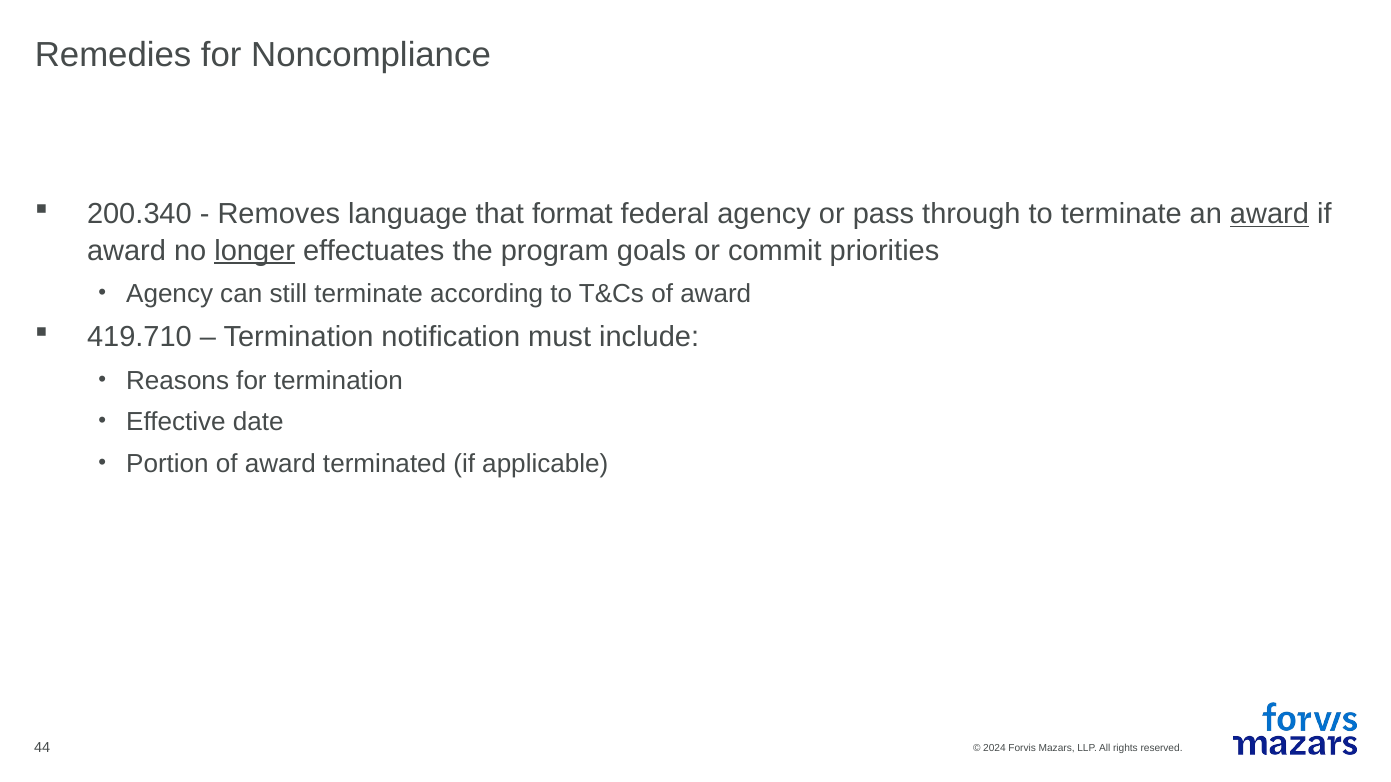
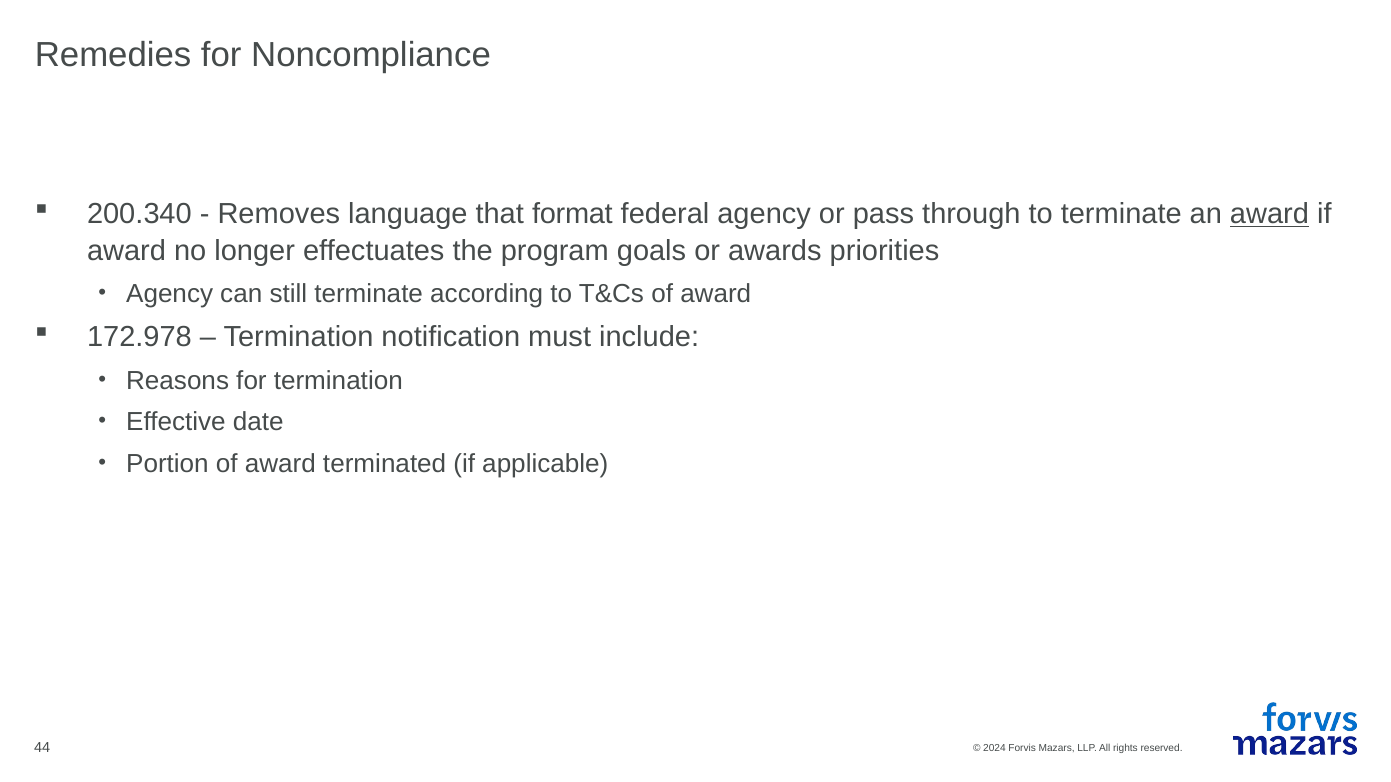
longer underline: present -> none (255, 251)
commit: commit -> awards (775, 251)
419.710: 419.710 -> 172.978 (139, 338)
